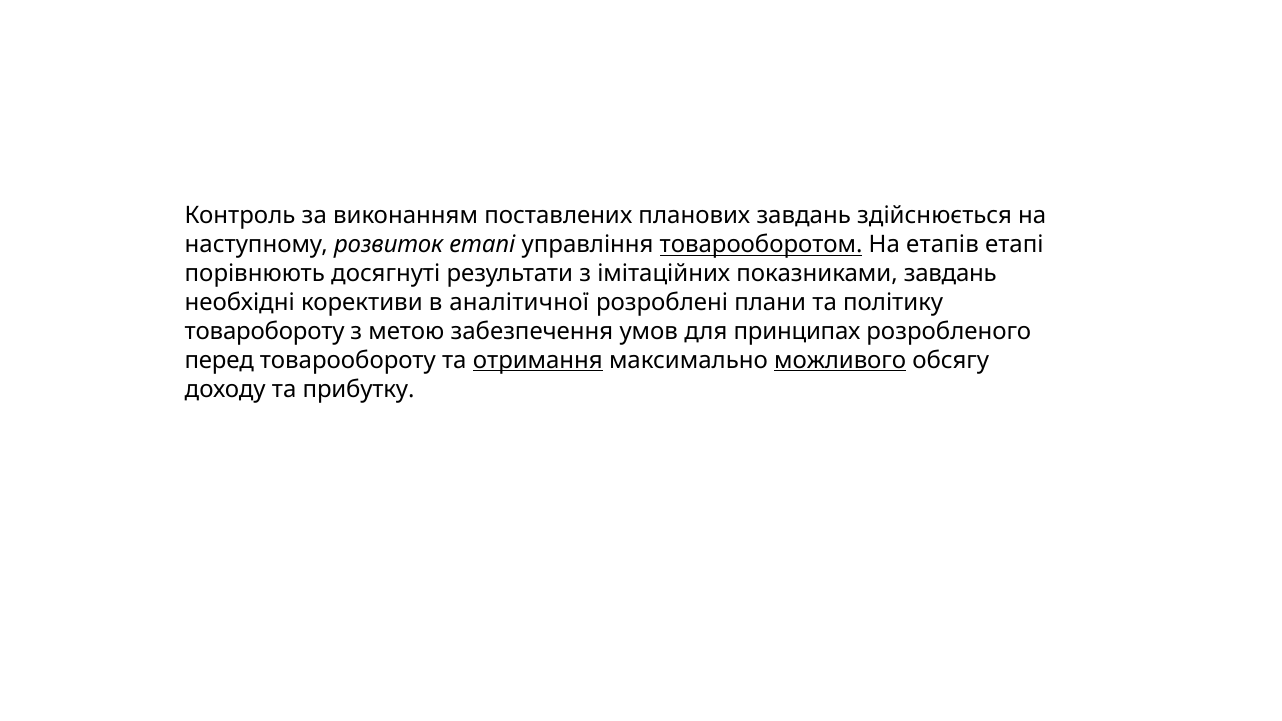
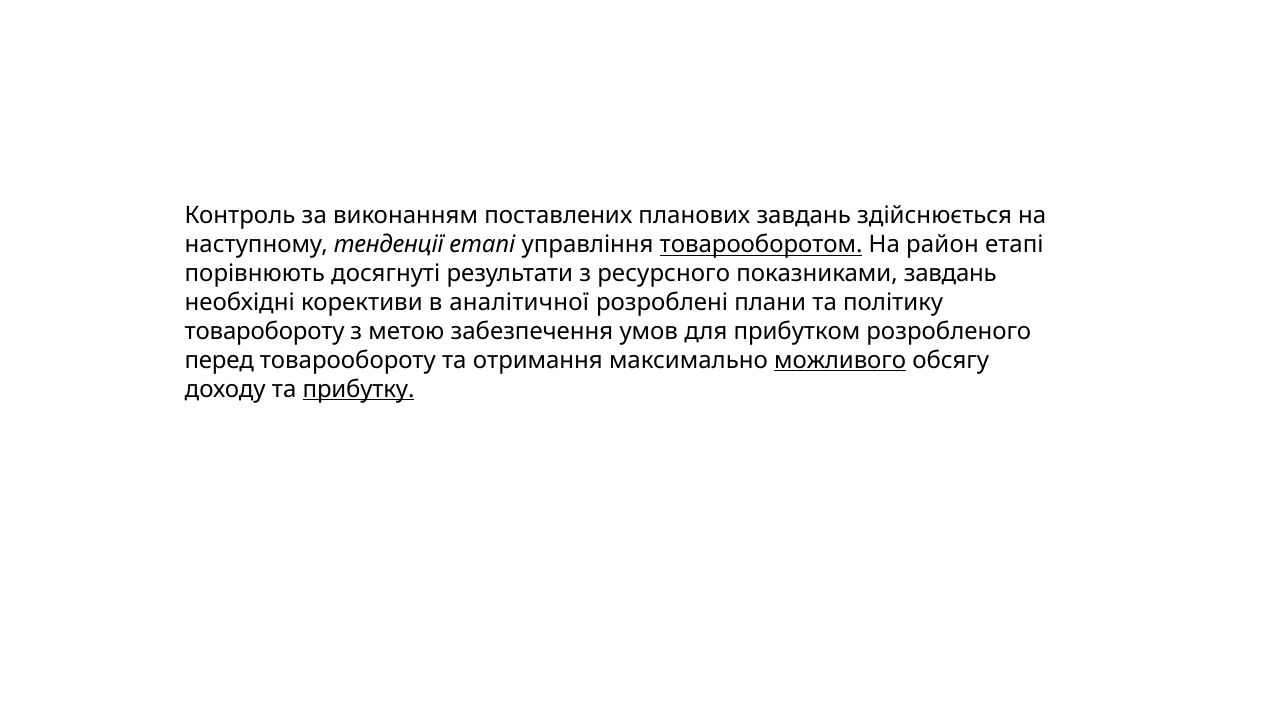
розвиток: розвиток -> тенденції (389, 245)
етапів: етапів -> район (942, 245)
імітаційних: імітаційних -> ресурсного (664, 274)
принципах: принципах -> прибутком (797, 331)
отримання underline: present -> none (538, 360)
прибутку underline: none -> present (359, 389)
